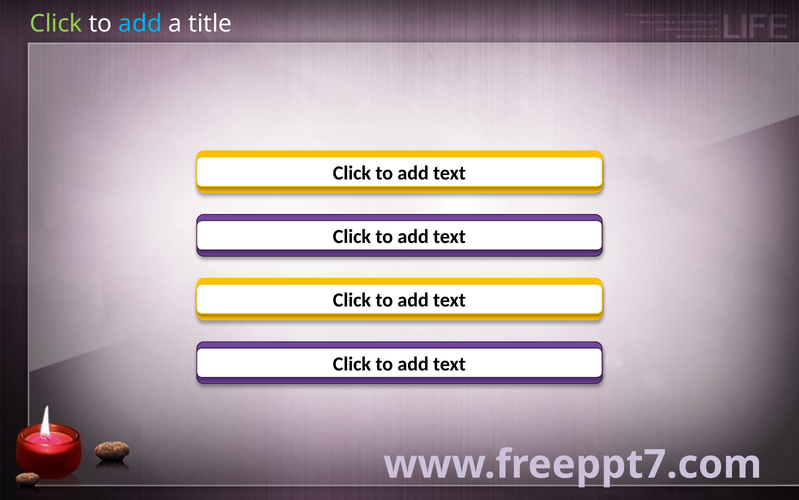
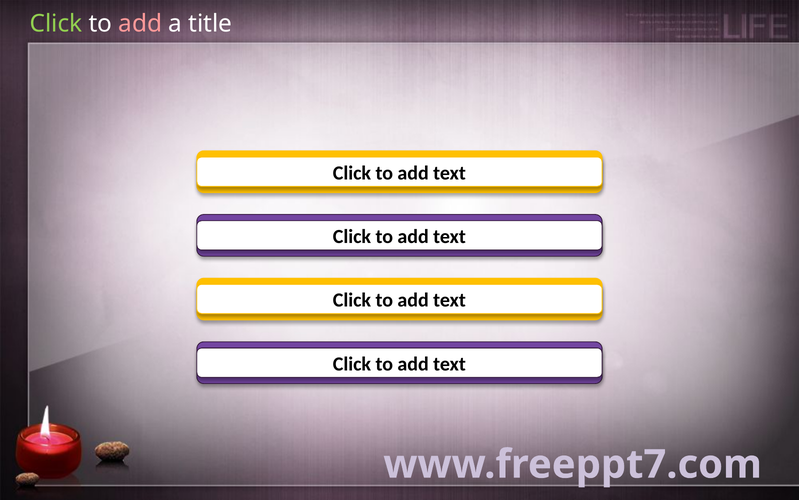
add colour: light blue -> pink (140, 23)
